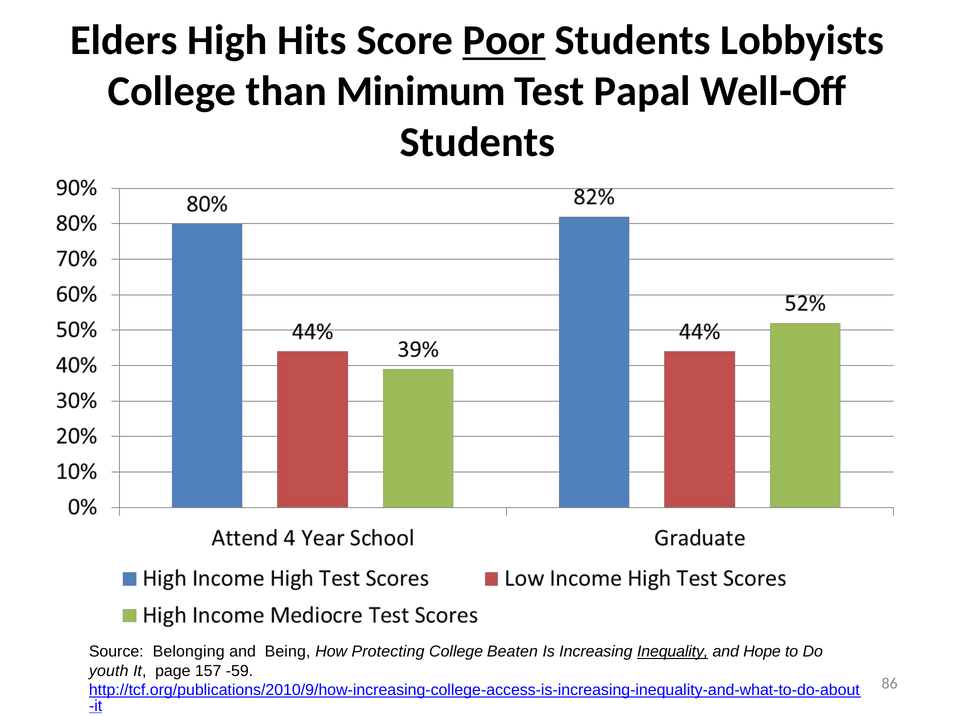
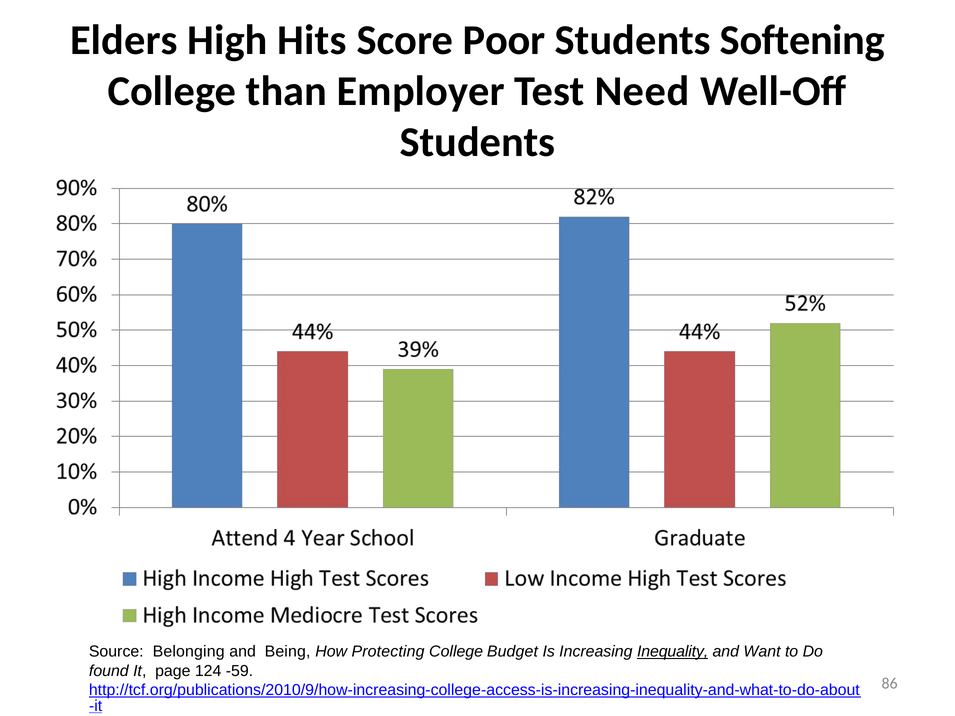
Poor underline: present -> none (504, 40)
Lobbyists: Lobbyists -> Softening (802, 40)
Minimum: Minimum -> Employer (421, 91)
Papal: Papal -> Need (642, 91)
Beaten: Beaten -> Budget (512, 652)
Hope: Hope -> Want (762, 652)
youth: youth -> found (109, 671)
157: 157 -> 124 (208, 671)
